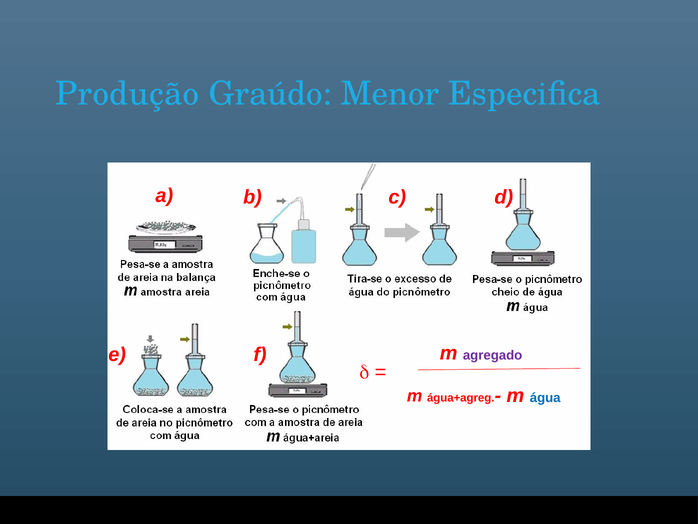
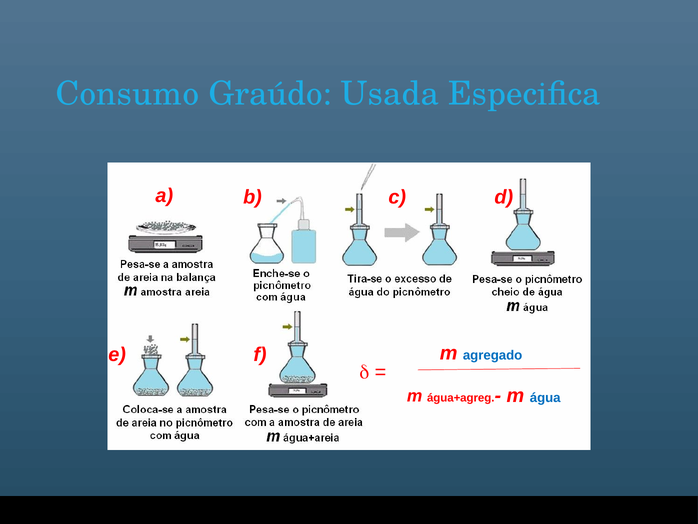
Produção: Produção -> Consumo (127, 94)
Menor: Menor -> Usada (390, 94)
agregado colour: purple -> blue (493, 355)
